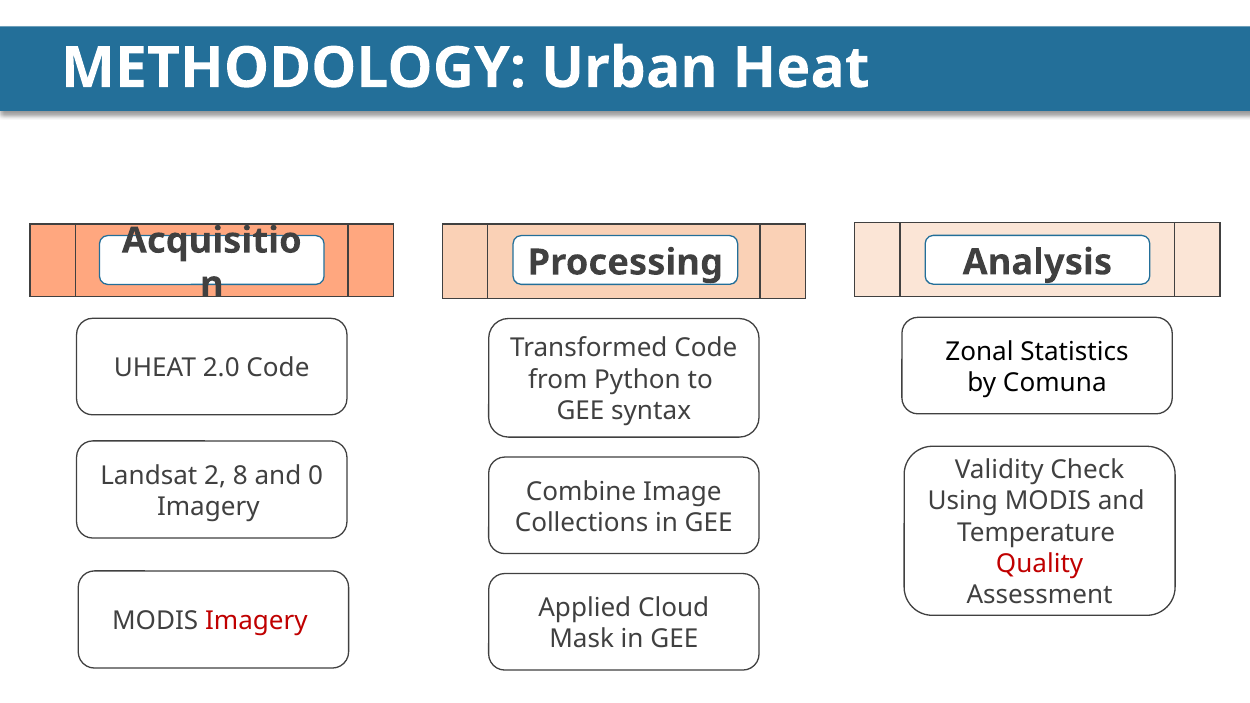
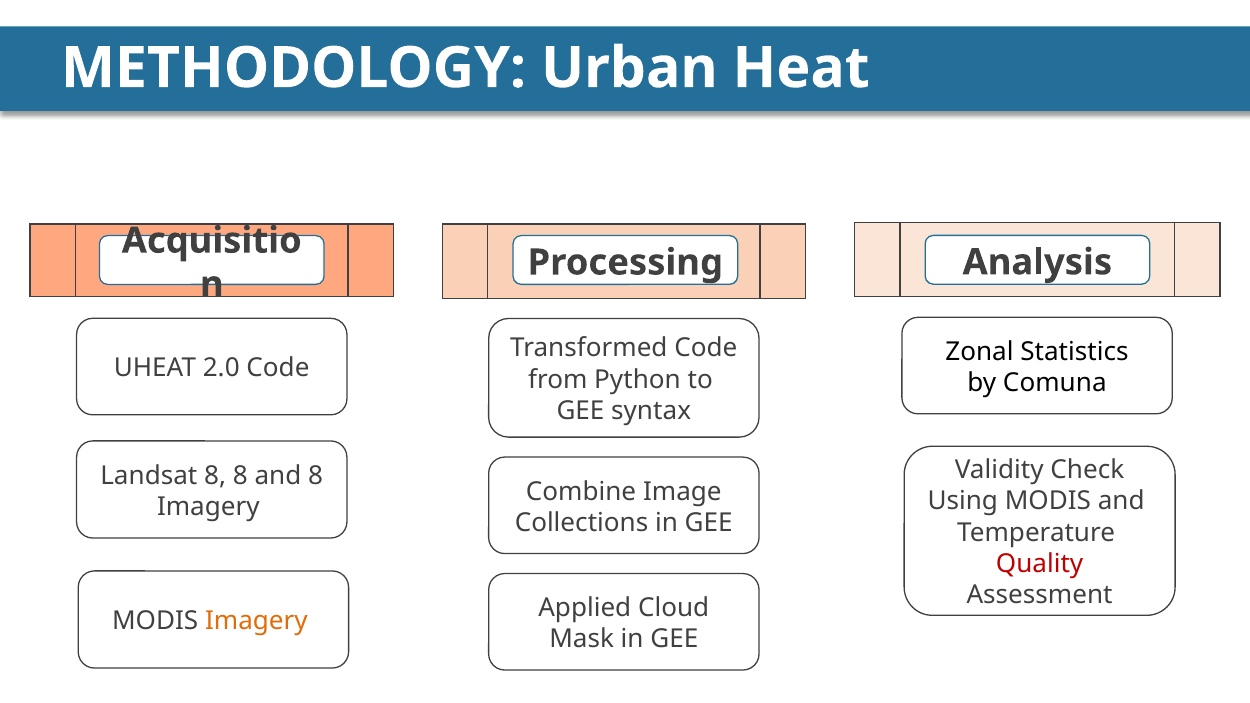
Landsat 2: 2 -> 8 (215, 476)
and 0: 0 -> 8 (316, 476)
Imagery colour: red -> orange (256, 621)
